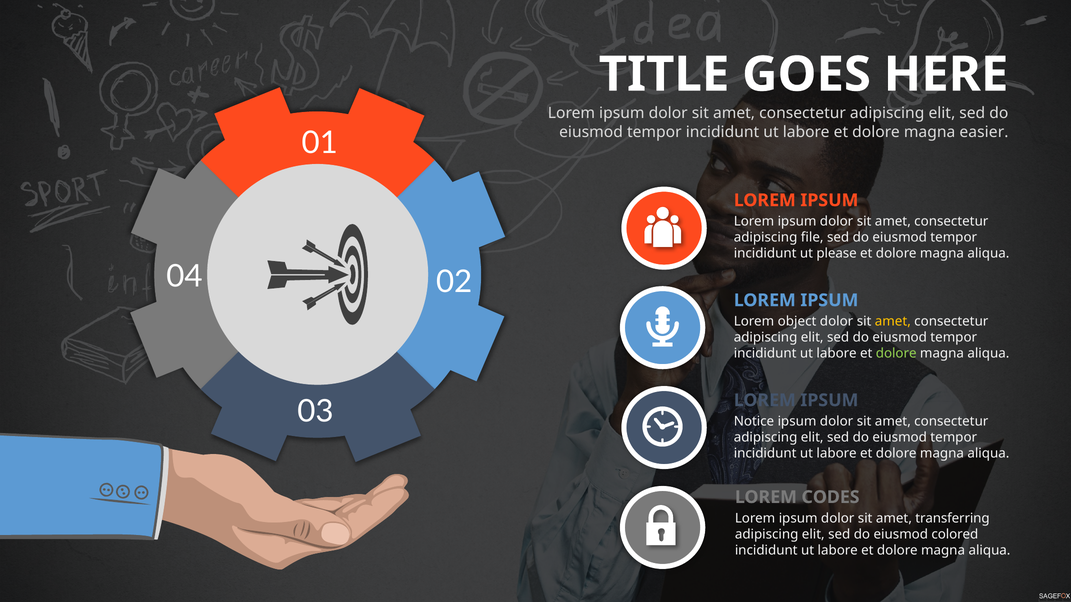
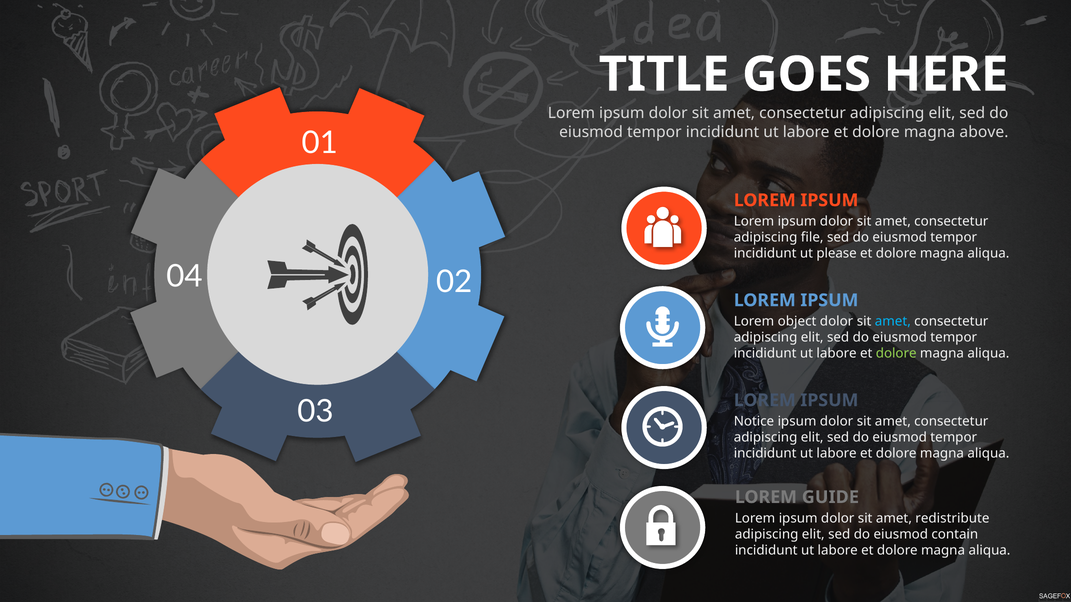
easier: easier -> above (984, 132)
amet colour: yellow -> light blue (893, 322)
CODES: CODES -> GUIDE (830, 497)
transferring: transferring -> redistribute (952, 519)
colored: colored -> contain (955, 535)
